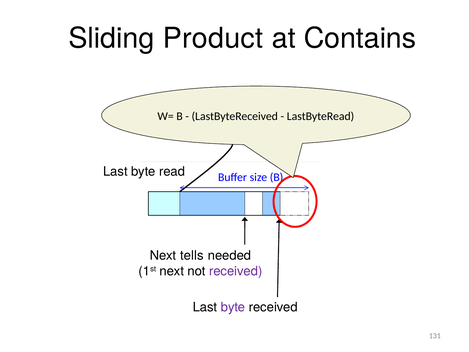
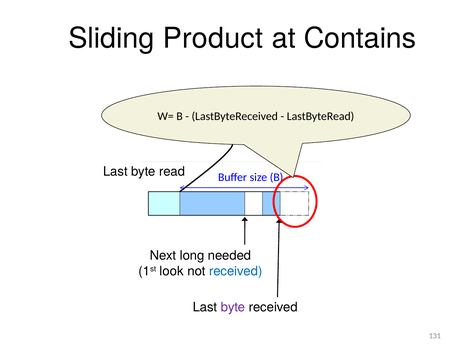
tells: tells -> long (192, 255)
1st next: next -> look (172, 271)
received colour: purple -> blue (236, 271)
